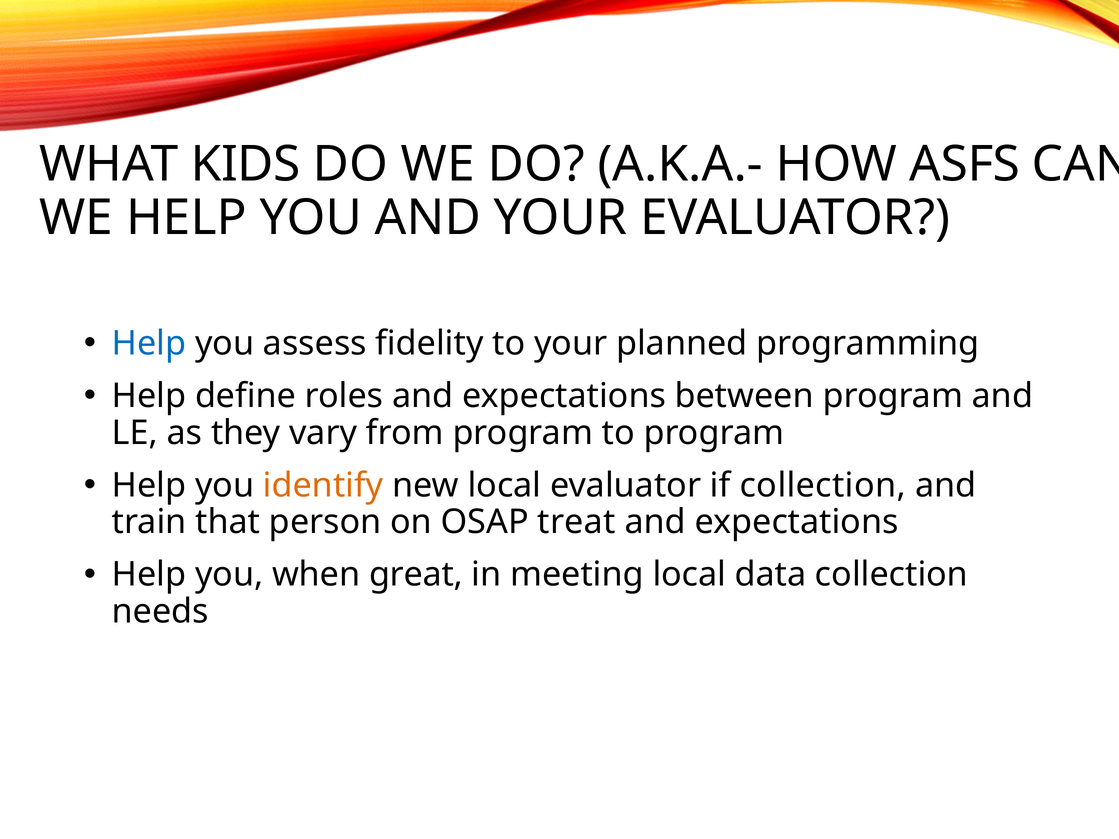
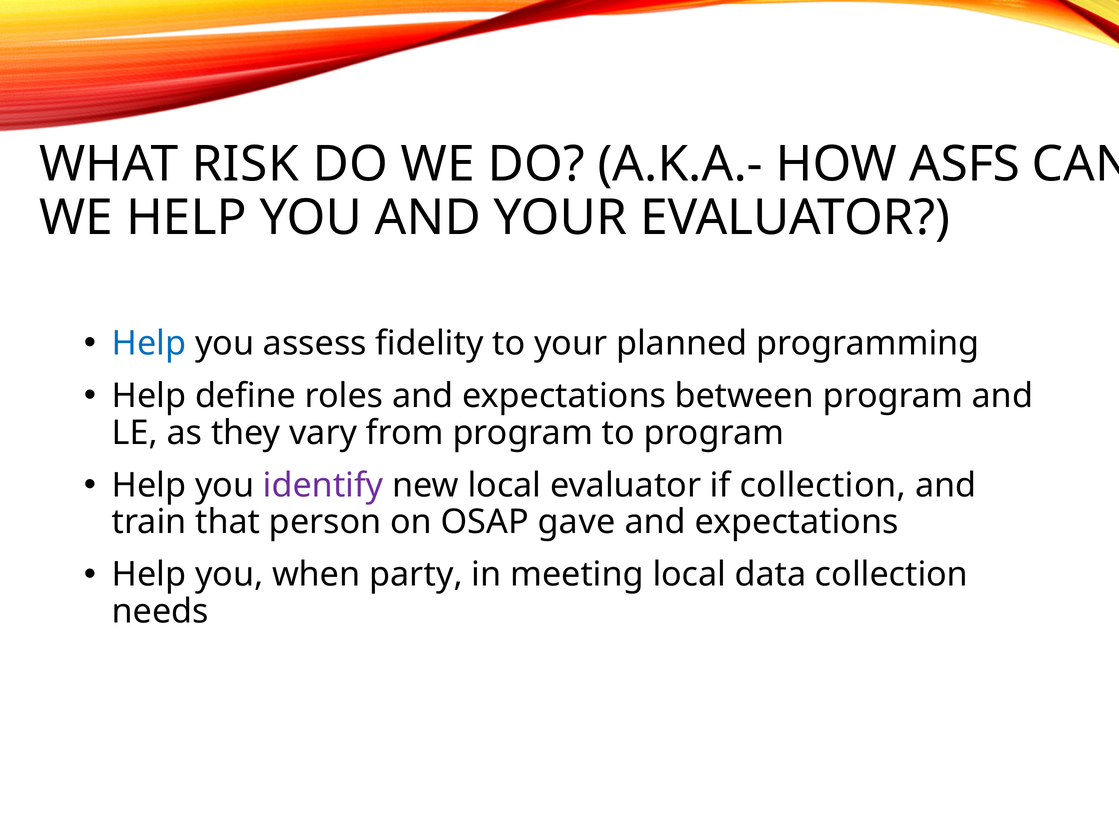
KIDS: KIDS -> RISK (245, 164)
identify colour: orange -> purple (323, 485)
treat: treat -> gave (577, 522)
great: great -> party (416, 575)
